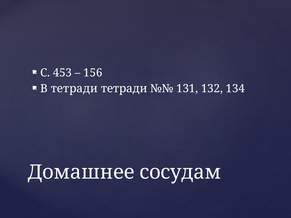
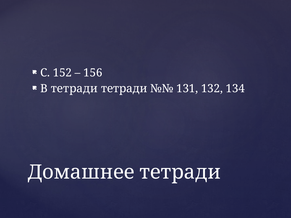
453: 453 -> 152 (62, 73)
Домашнее сосудам: сосудам -> тетради (180, 172)
